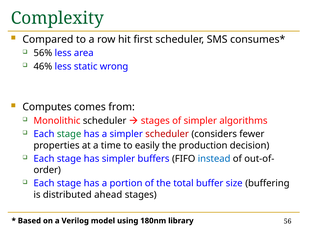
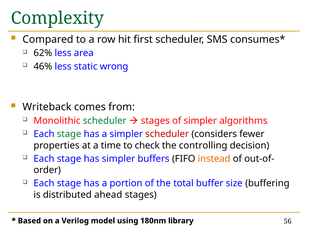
56%: 56% -> 62% (43, 53)
Computes: Computes -> Writeback (47, 107)
scheduler colour: black -> green (105, 120)
easily: easily -> check (147, 145)
production: production -> controlling (203, 145)
instead colour: blue -> orange (214, 158)
